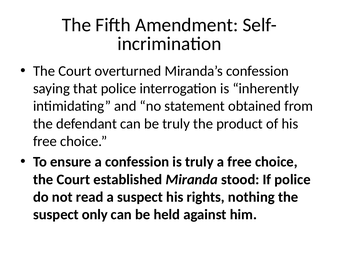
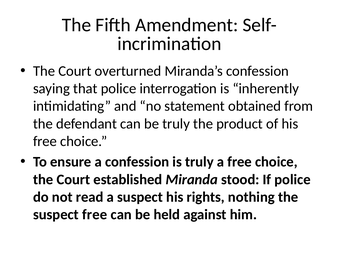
suspect only: only -> free (95, 214)
